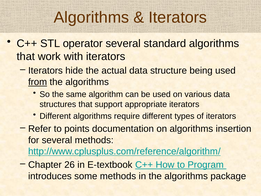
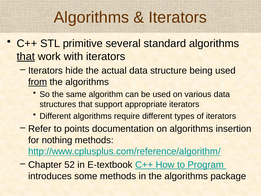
operator: operator -> primitive (83, 43)
that underline: none -> present (26, 56)
for several: several -> nothing (57, 140)
26: 26 -> 52 (70, 165)
